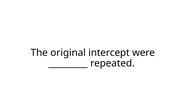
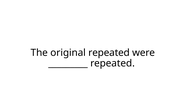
original intercept: intercept -> repeated (109, 53)
